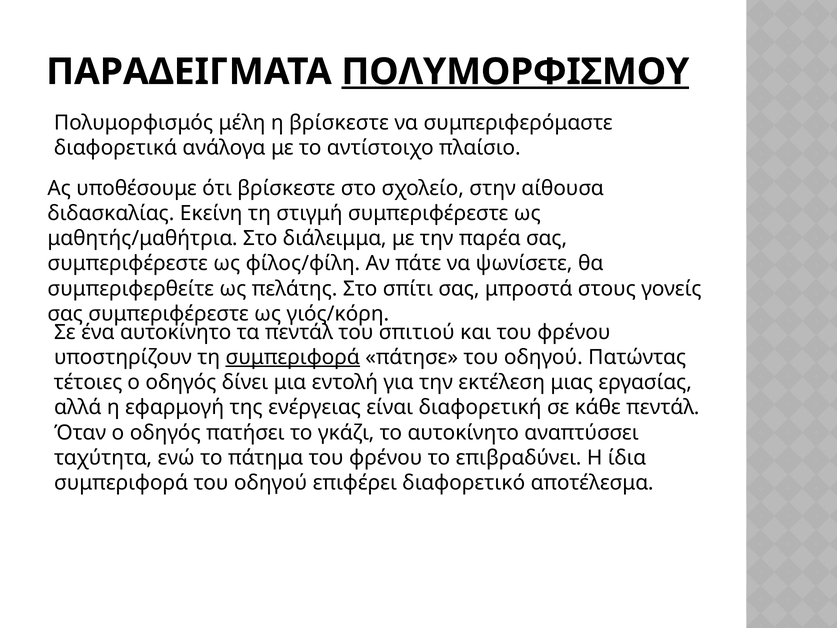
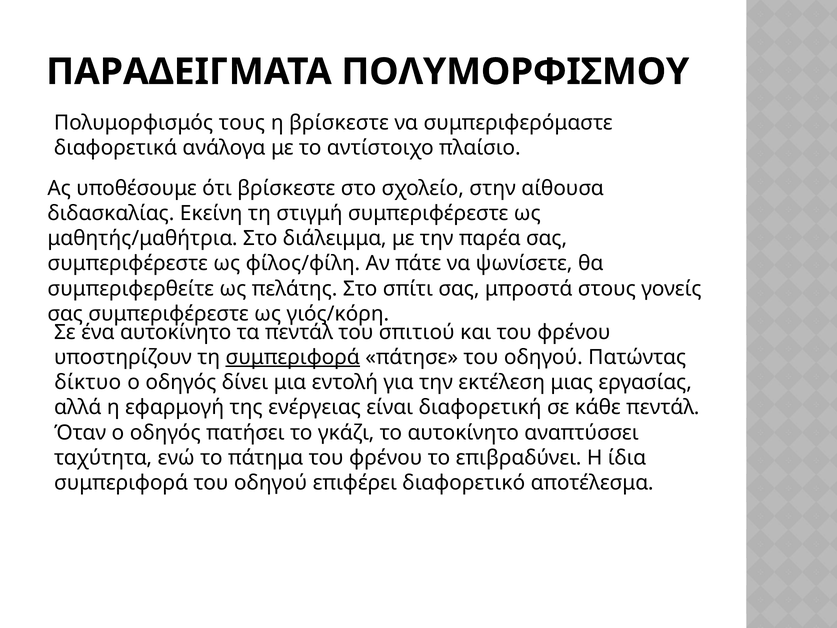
ΠΟΛΥΜΟΡΦΙΣΜΟΥ underline: present -> none (515, 72)
μέλη: μέλη -> τους (242, 123)
τέτοιες: τέτοιες -> δίκτυο (88, 382)
